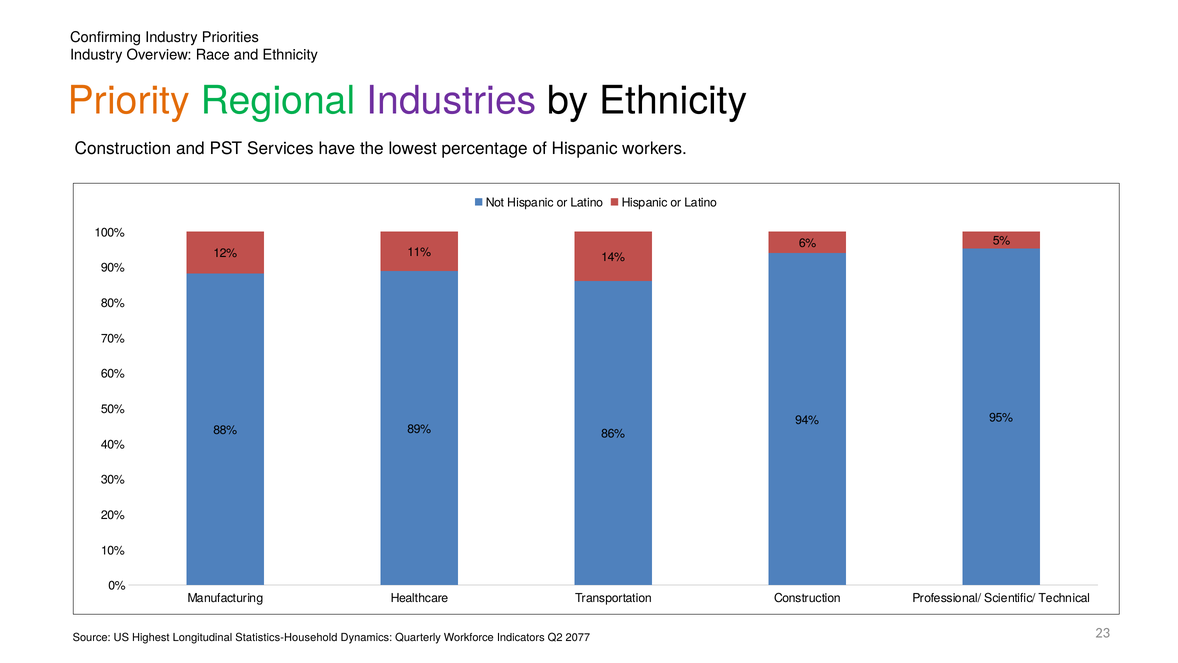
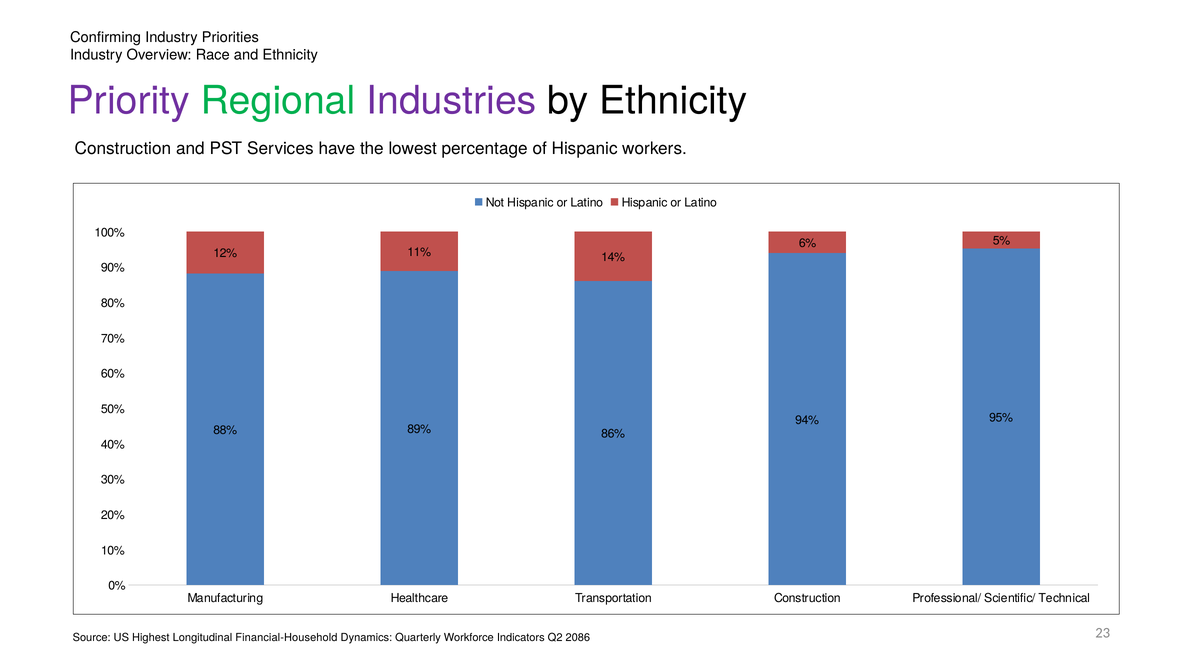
Priority colour: orange -> purple (129, 101)
Statistics-Household: Statistics-Household -> Financial-Household (286, 637)
2077: 2077 -> 2086 (578, 637)
